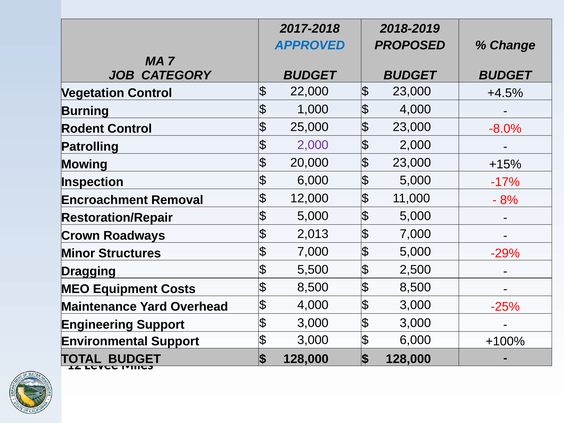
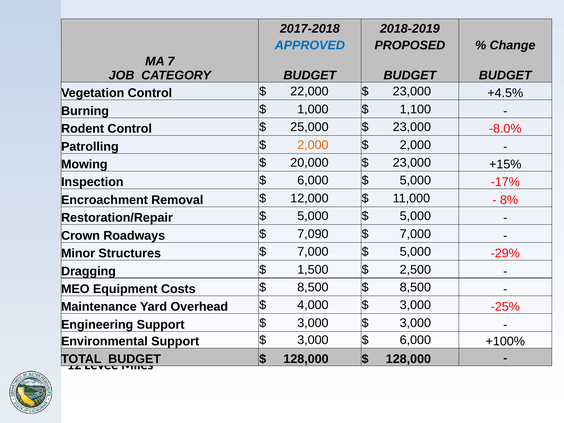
4,000: 4,000 -> 1,100 (415, 109)
2,000 colour: purple -> orange (313, 145)
2,013: 2,013 -> 7,090 (313, 234)
5,500: 5,500 -> 1,500 (313, 270)
